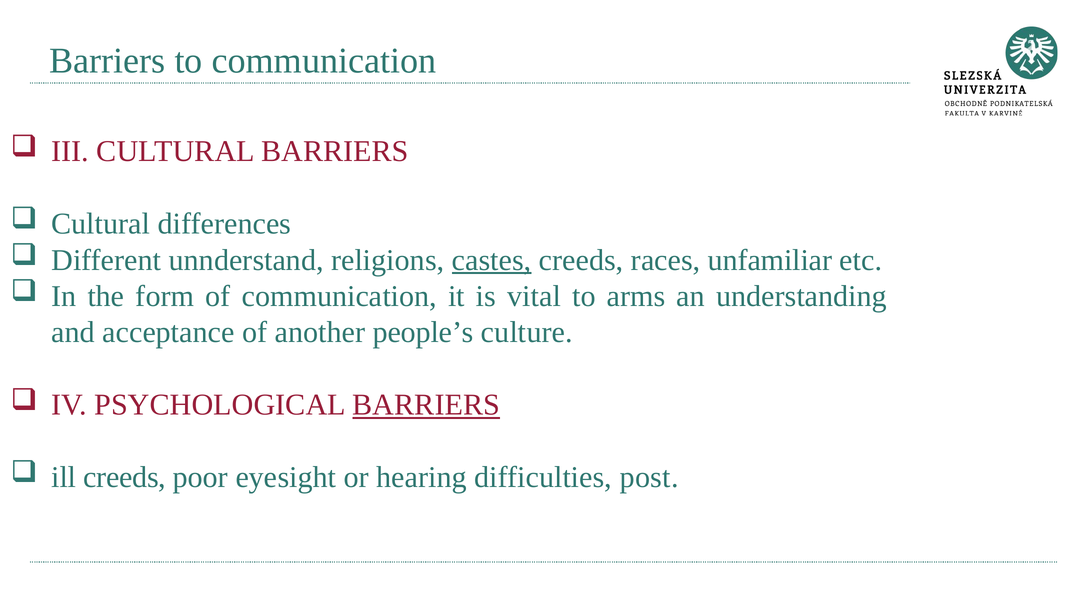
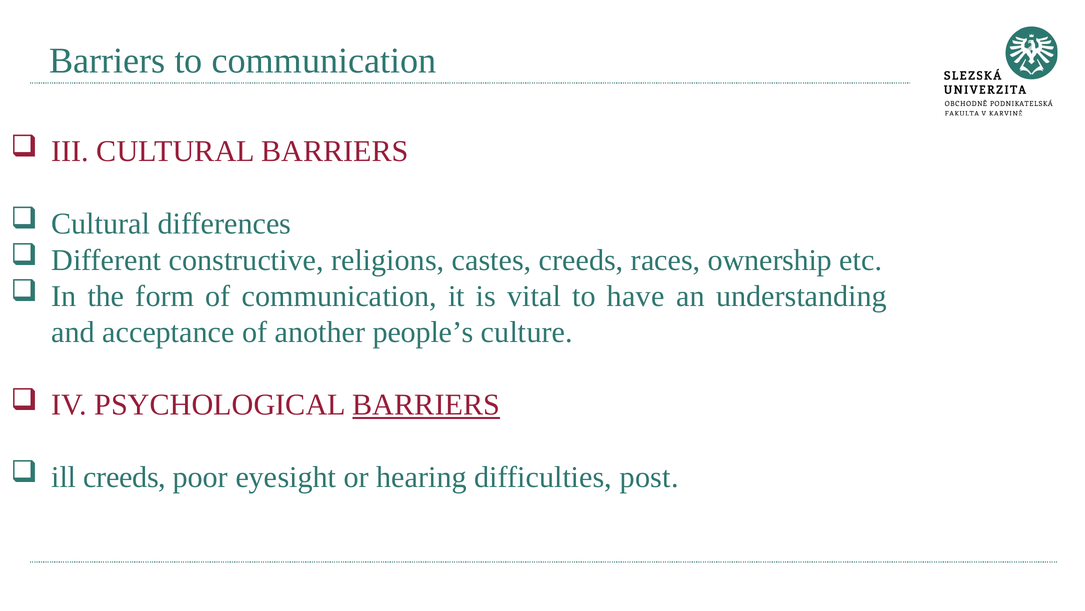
unnderstand: unnderstand -> constructive (246, 260)
castes underline: present -> none (492, 260)
unfamiliar: unfamiliar -> ownership (770, 260)
arms: arms -> have (636, 296)
